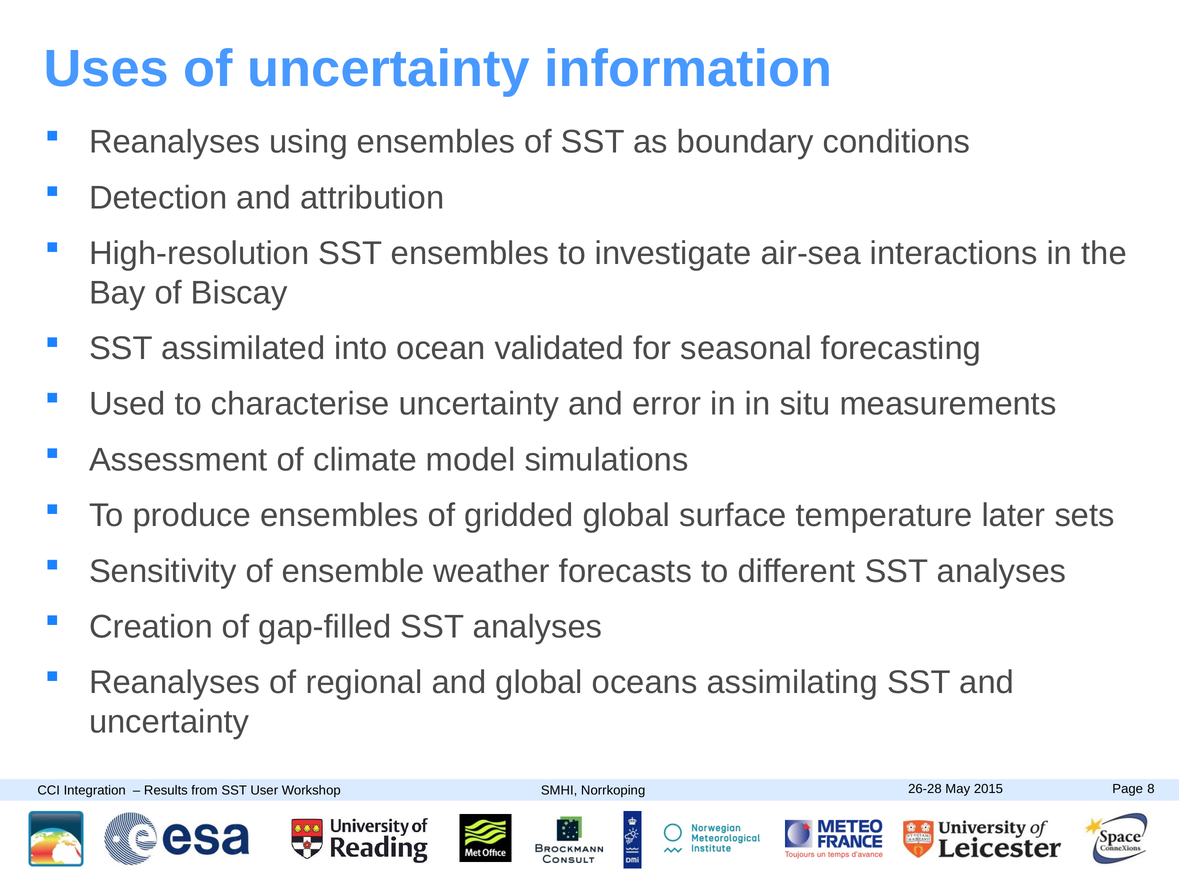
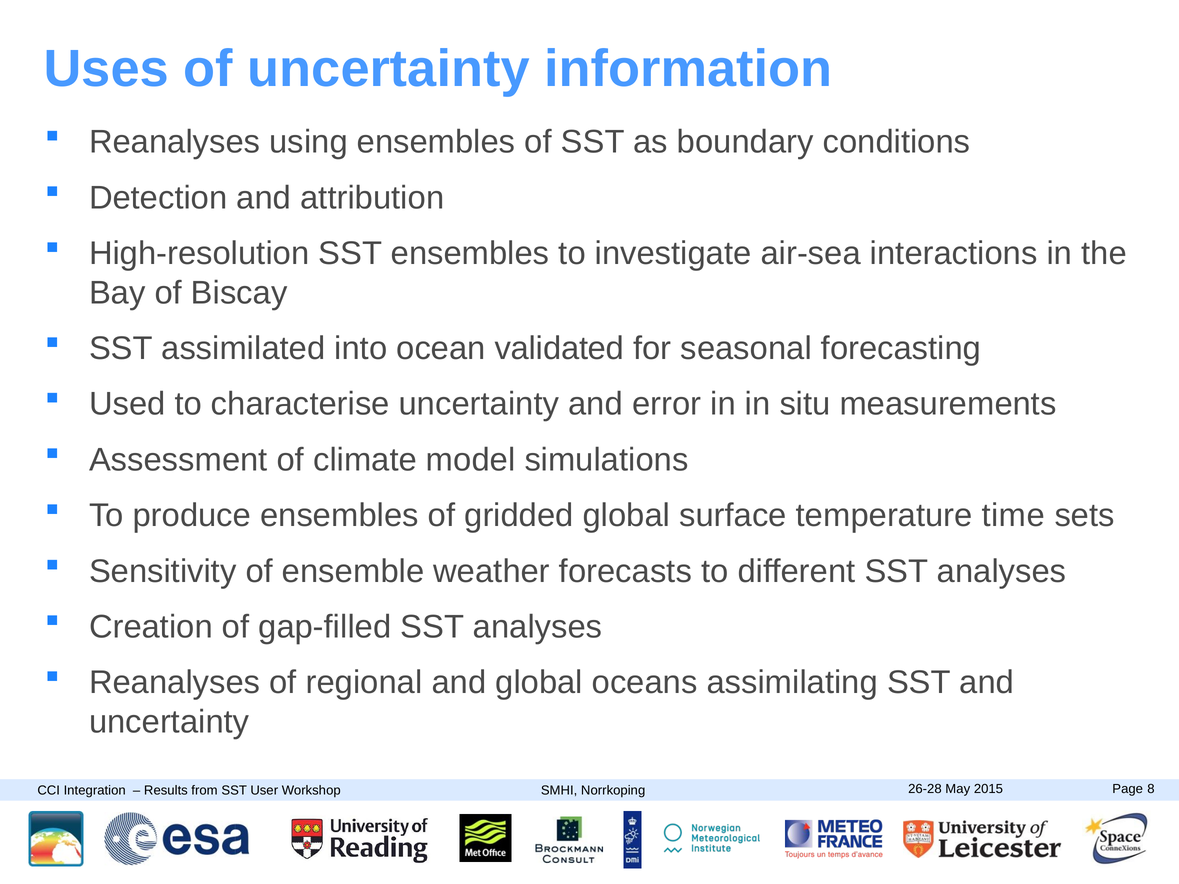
later: later -> time (1013, 516)
